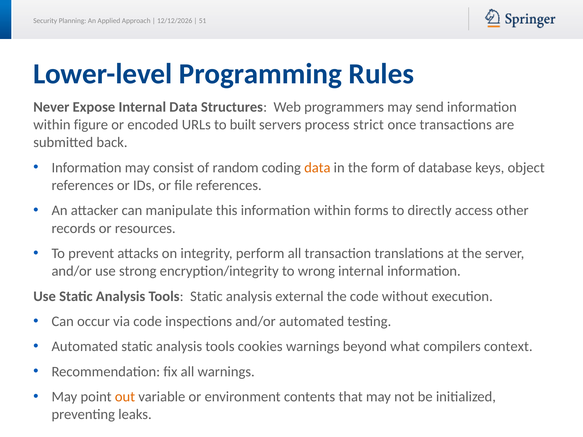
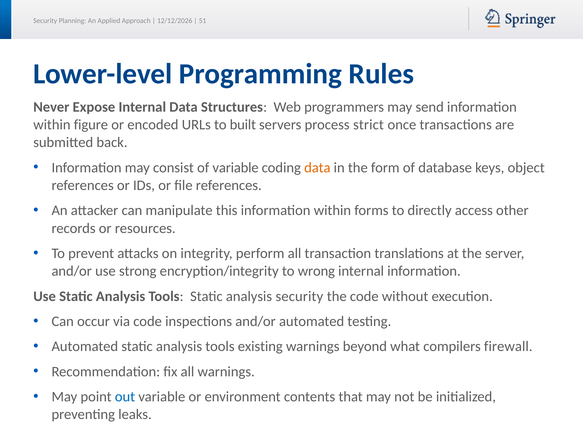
of random: random -> variable (236, 168)
analysis external: external -> security (299, 296)
cookies: cookies -> existing (260, 347)
context: context -> firewall (508, 347)
out colour: orange -> blue (125, 397)
